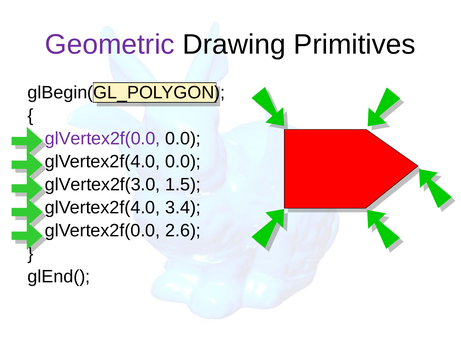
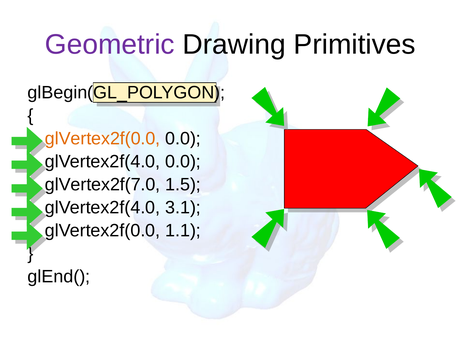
glVertex2f(0.0 colour: purple -> orange (103, 138)
glVertex2f(3.0: glVertex2f(3.0 -> glVertex2f(7.0 (103, 184)
3.4: 3.4 -> 3.1 (183, 207)
2.6: 2.6 -> 1.1 (183, 230)
